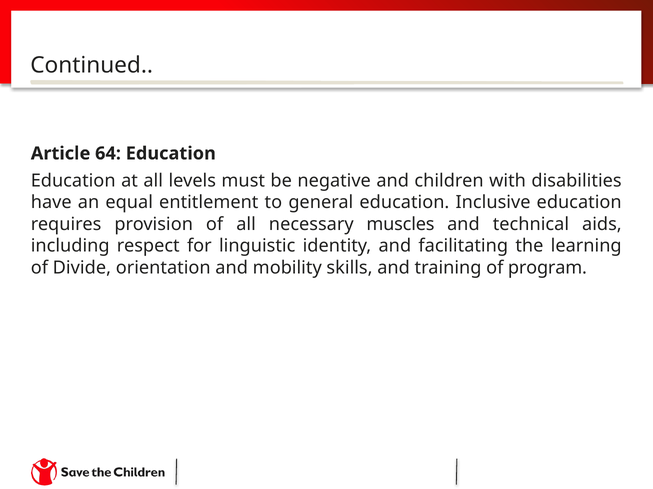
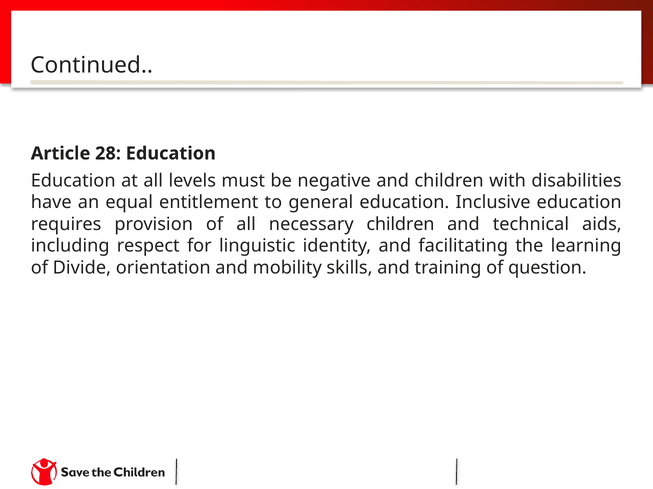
64: 64 -> 28 (108, 154)
necessary muscles: muscles -> children (400, 224)
program: program -> question (547, 268)
